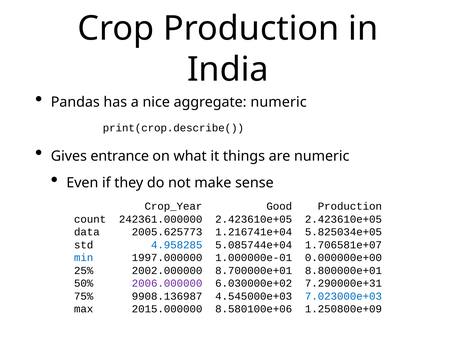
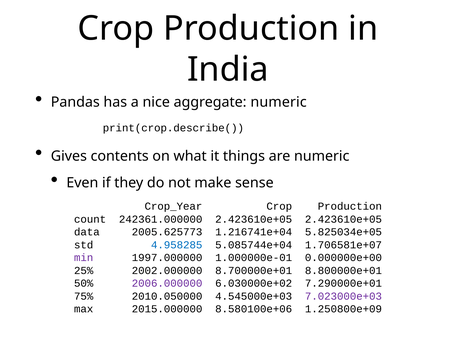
entrance: entrance -> contents (120, 156)
Crop_Year Good: Good -> Crop (279, 206)
min colour: blue -> purple (84, 258)
7.290000e+31: 7.290000e+31 -> 7.290000e+01 (343, 283)
9908.136987: 9908.136987 -> 2010.050000 (167, 296)
7.023000e+03 colour: blue -> purple (343, 296)
